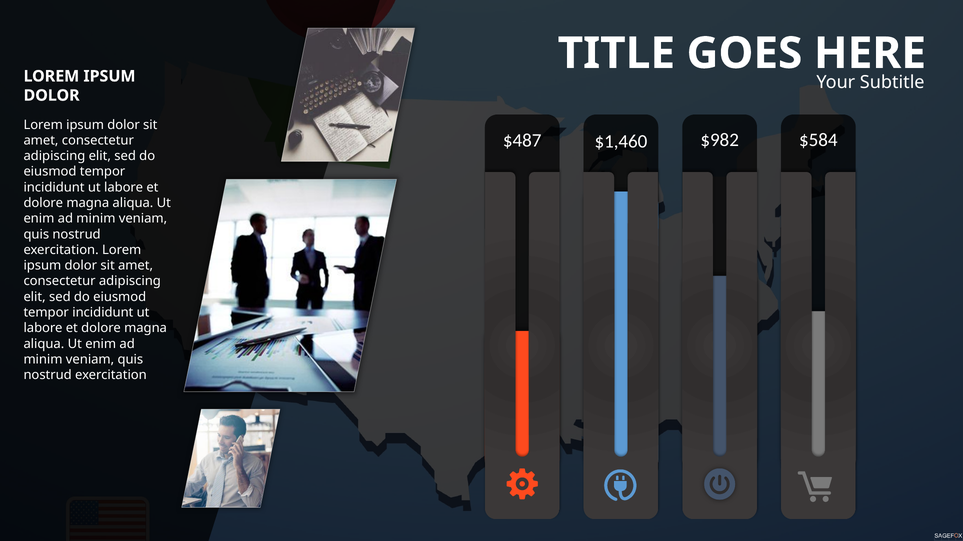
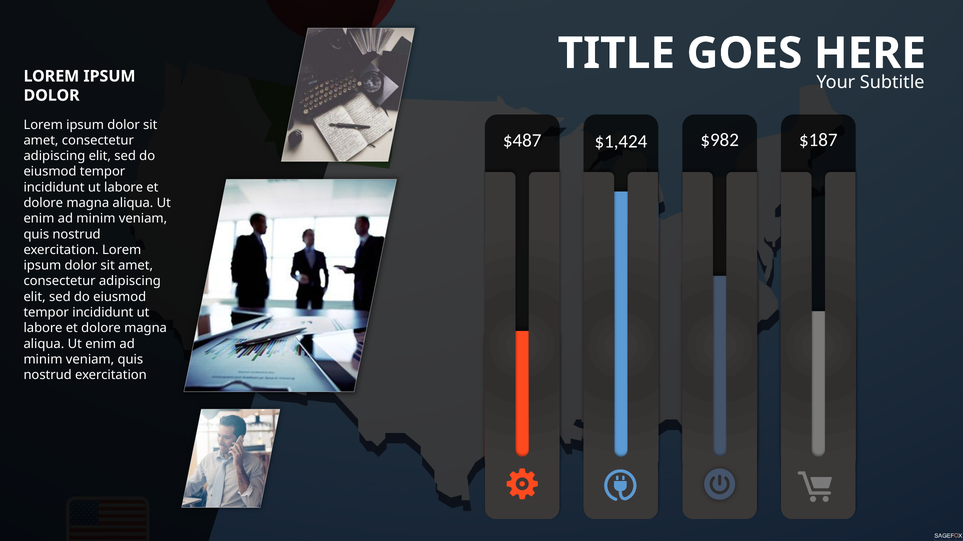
$1,460: $1,460 -> $1,424 (621, 142)
$584: $584 -> $187 (818, 140)
